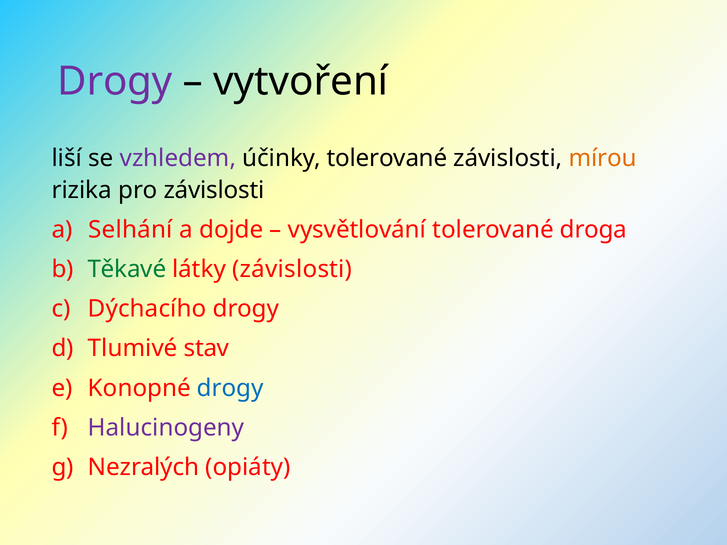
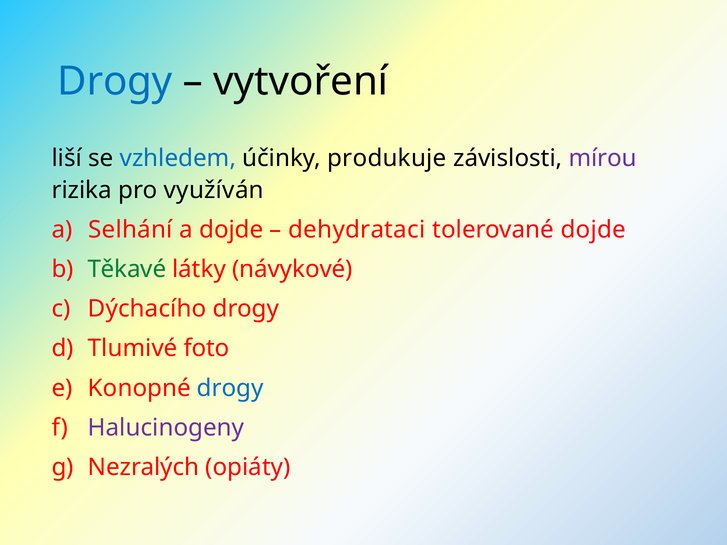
Drogy colour: purple -> blue (115, 81)
vzhledem colour: purple -> blue (178, 158)
účinky tolerované: tolerované -> produkuje (387, 158)
mírou colour: orange -> purple (603, 158)
pro závislosti: závislosti -> využíván (214, 190)
vysvětlování: vysvětlování -> dehydrataci (357, 230)
tolerované droga: droga -> dojde (593, 230)
látky závislosti: závislosti -> návykové (292, 270)
stav: stav -> foto (206, 349)
